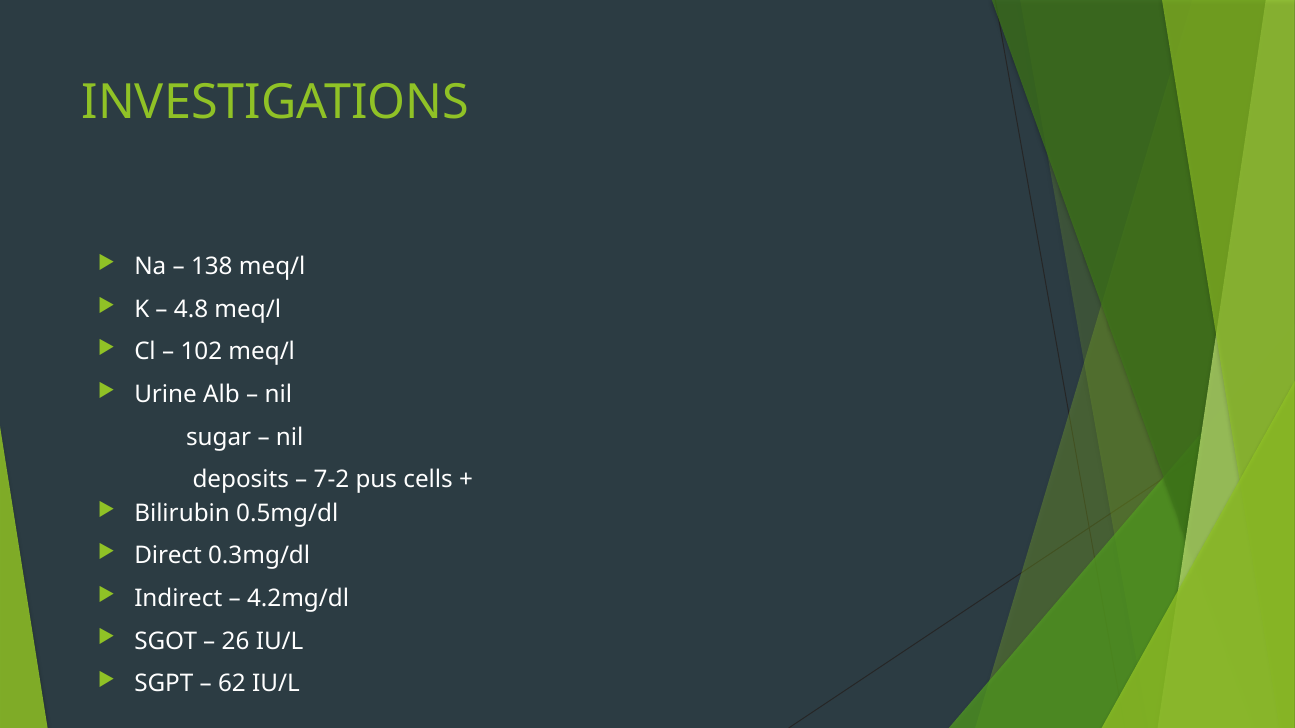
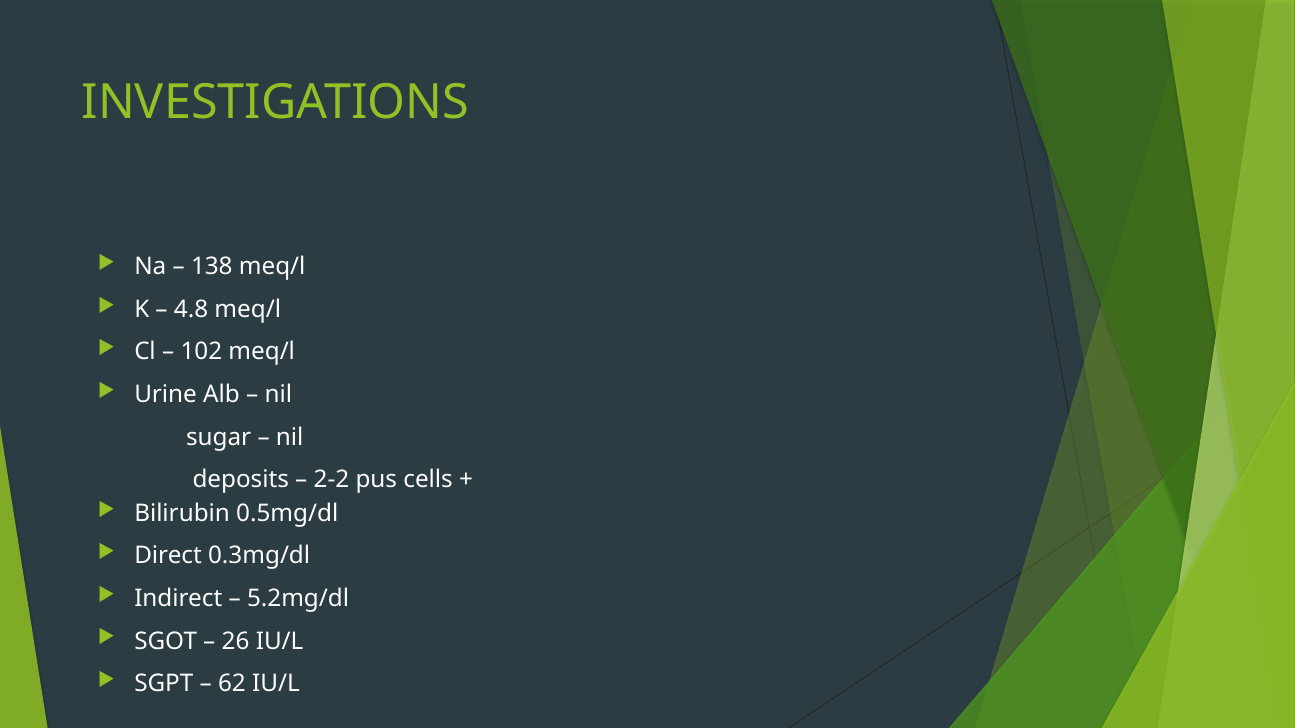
7-2: 7-2 -> 2-2 (331, 480)
4.2mg/dl: 4.2mg/dl -> 5.2mg/dl (298, 599)
